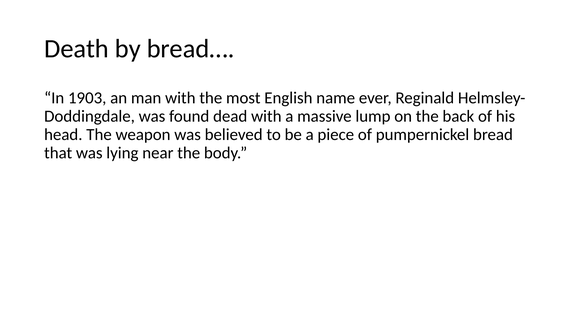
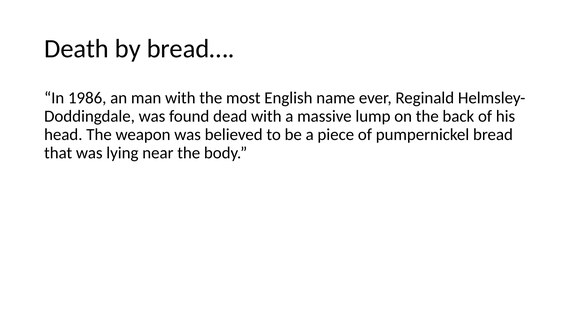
1903: 1903 -> 1986 (87, 98)
